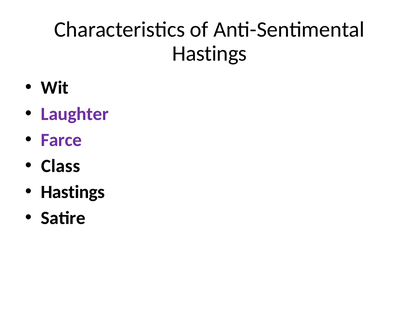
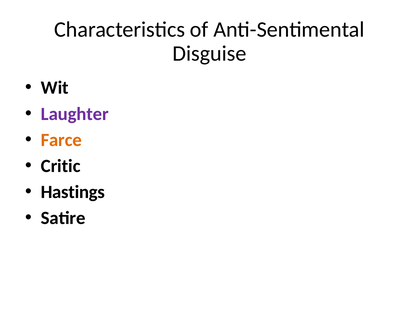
Hastings: Hastings -> Disguise (209, 54)
Farce colour: purple -> orange (61, 140)
Class: Class -> Critic (61, 166)
